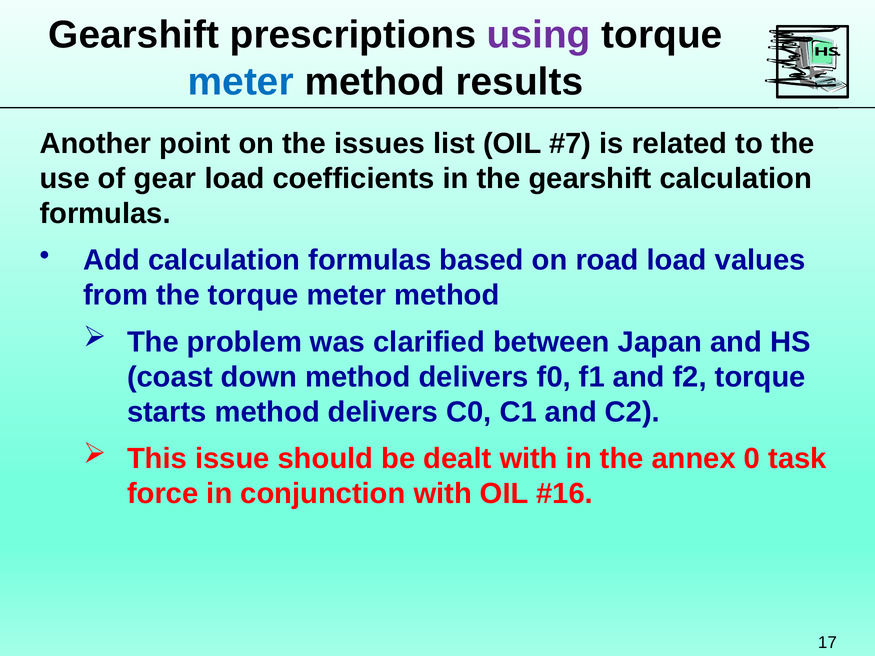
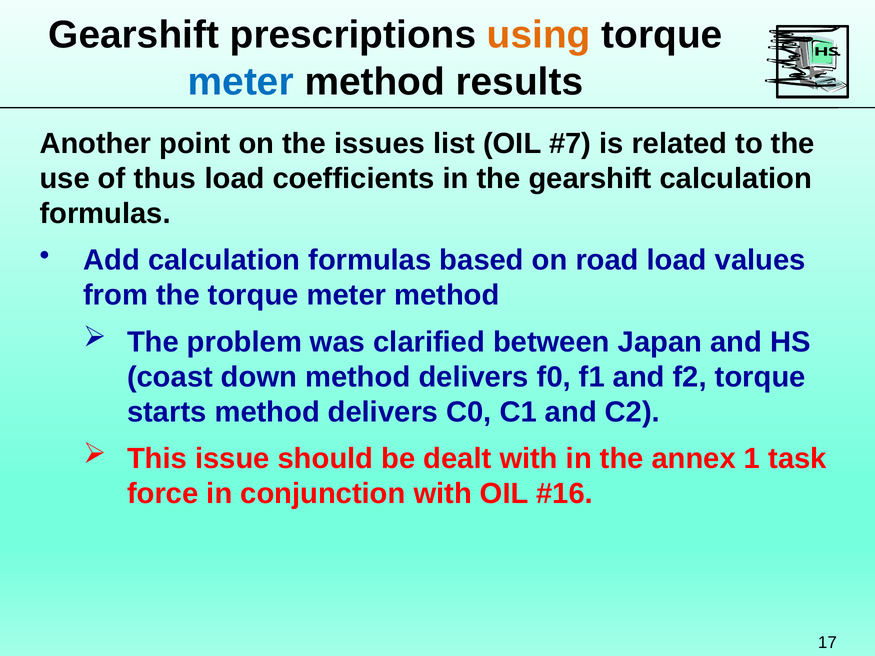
using colour: purple -> orange (539, 35)
gear: gear -> thus (165, 179)
0: 0 -> 1 (752, 459)
